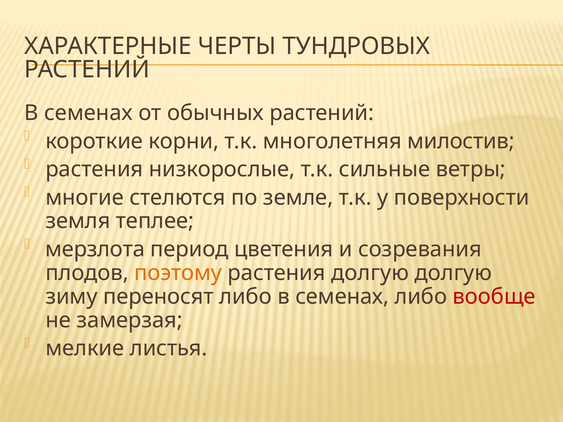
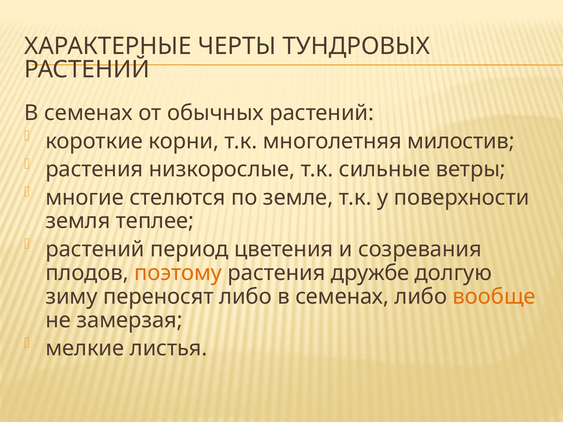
мерзлота: мерзлота -> растений (95, 249)
растения долгую: долгую -> дружбе (370, 273)
вообще colour: red -> orange (494, 297)
